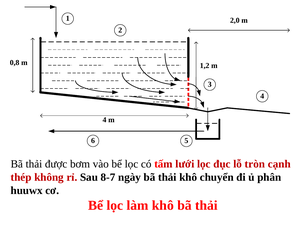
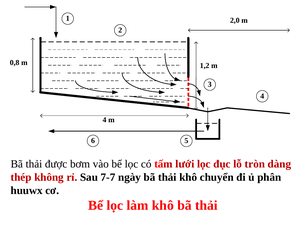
cạnh: cạnh -> dàng (279, 164)
8-7: 8-7 -> 7-7 (108, 178)
